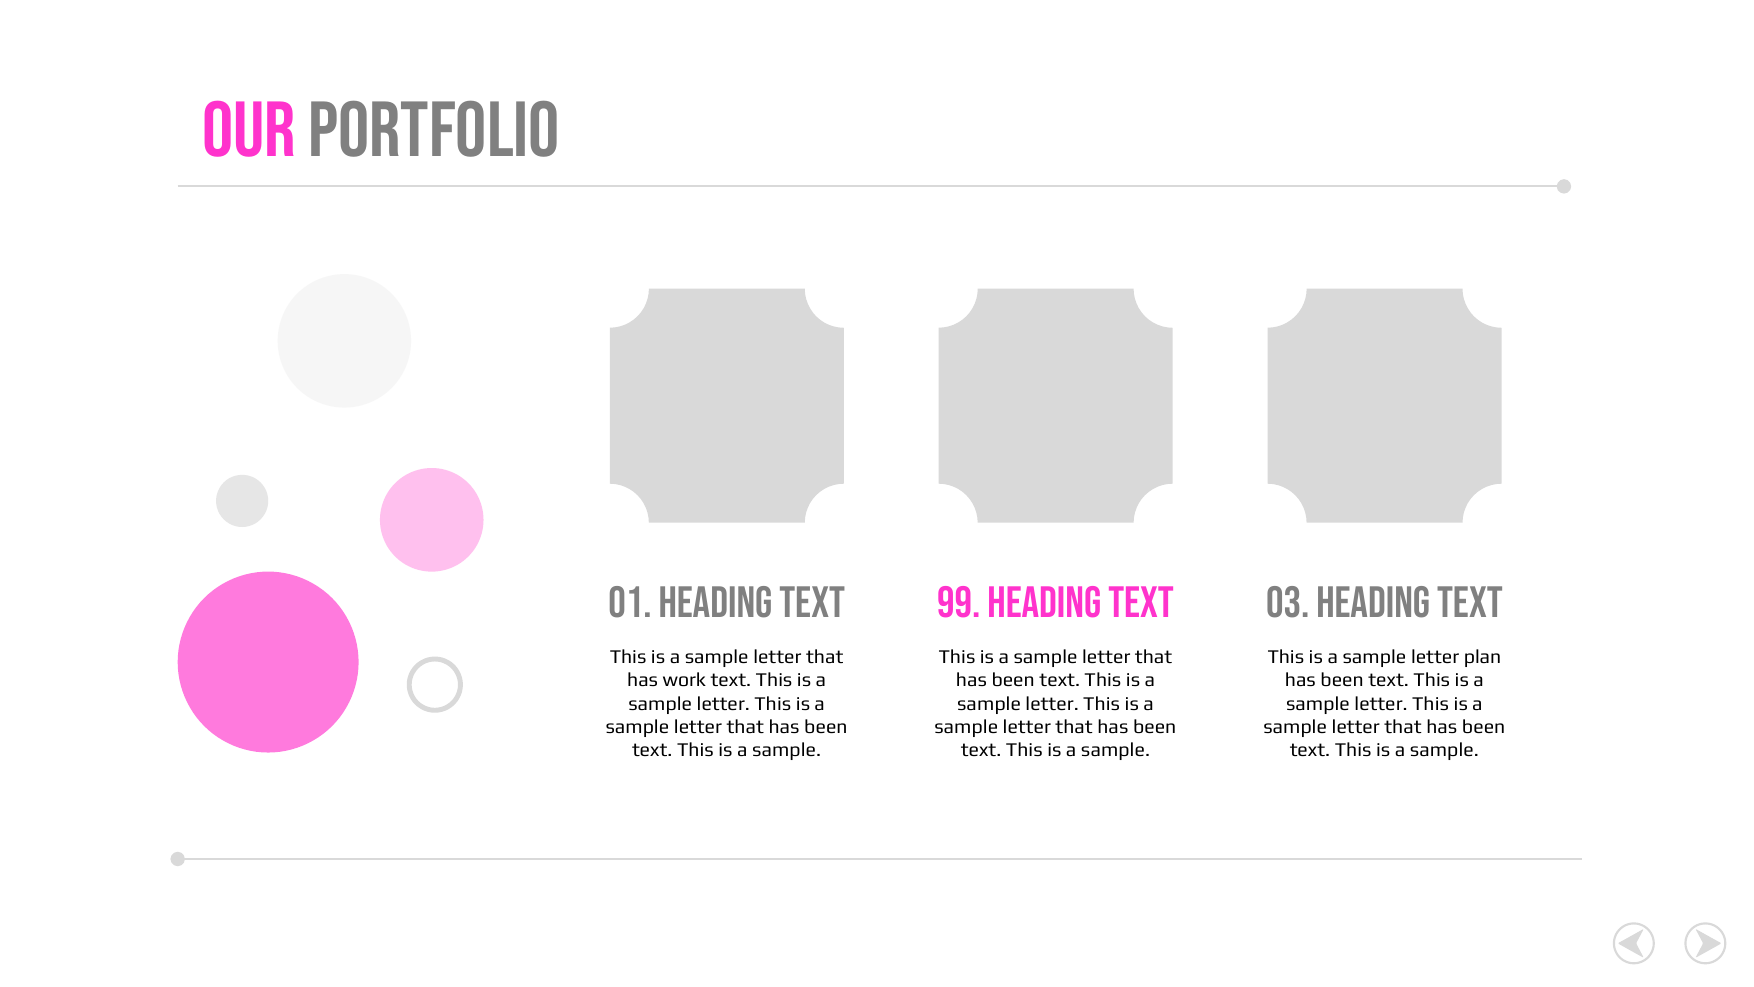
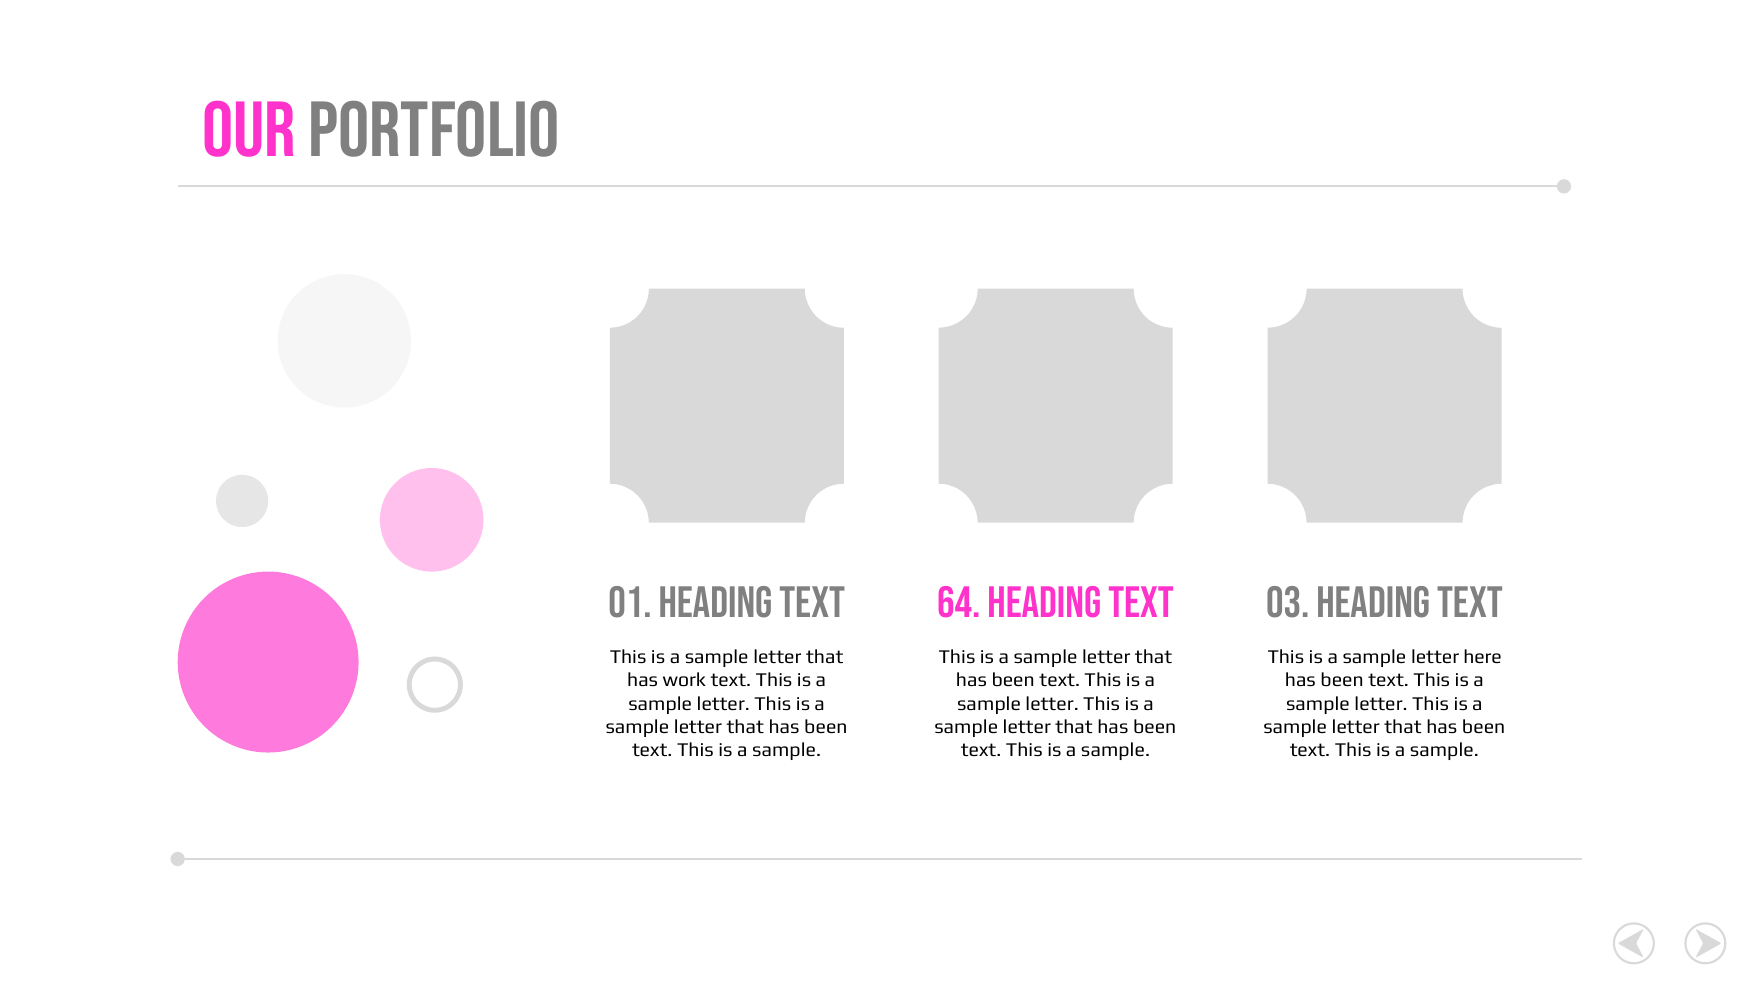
99: 99 -> 64 (959, 602)
plan: plan -> here (1483, 657)
